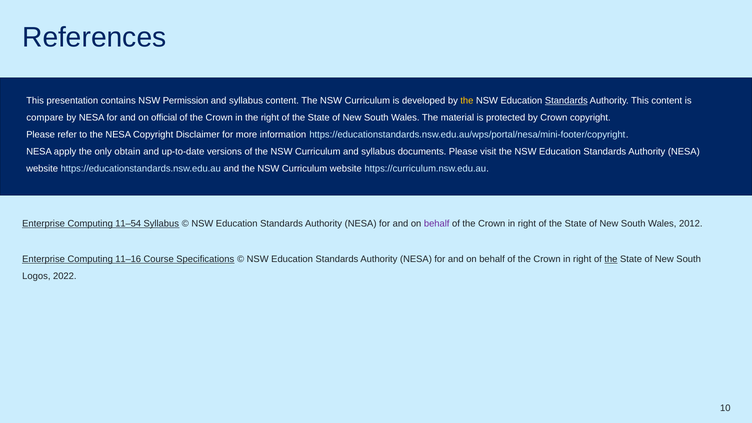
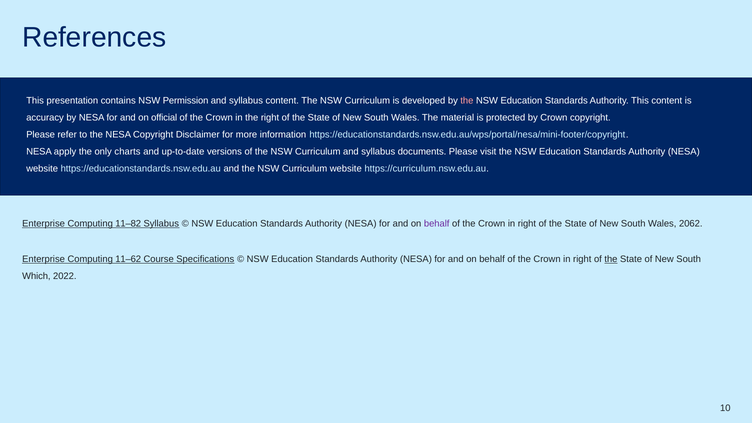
the colour: yellow -> pink (467, 101)
Standards underline: present -> none (566, 101)
compare: compare -> accuracy (45, 118)
obtain: obtain -> charts (127, 152)
11–54: 11–54 -> 11–82 (128, 223)
2012: 2012 -> 2062 (691, 223)
11–16: 11–16 -> 11–62 (128, 259)
Logos: Logos -> Which (36, 276)
